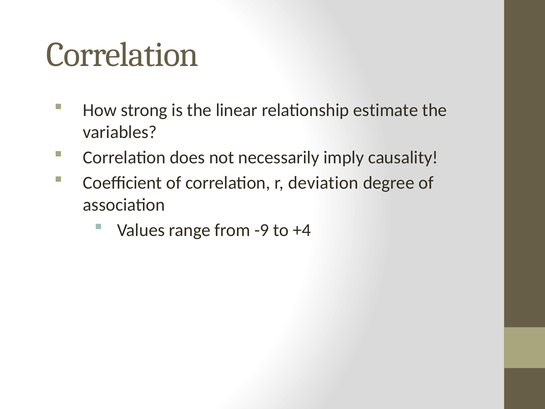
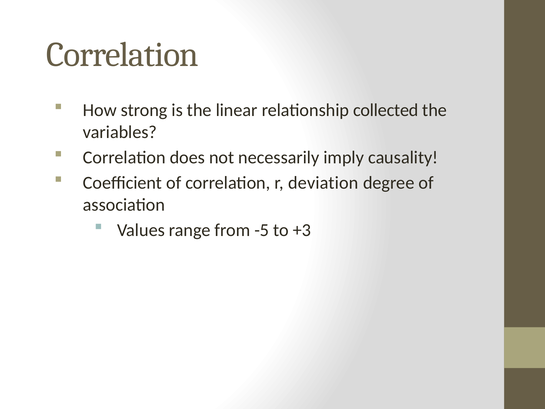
estimate: estimate -> collected (386, 110)
-9: -9 -> -5 (262, 230)
+4: +4 -> +3 (302, 230)
